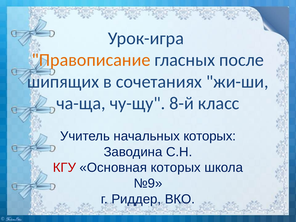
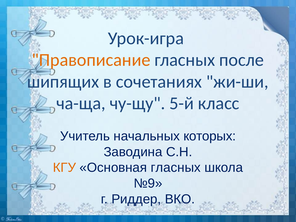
8-й: 8-й -> 5-й (182, 103)
КГУ colour: red -> orange (64, 168)
Основная которых: которых -> гласных (176, 168)
